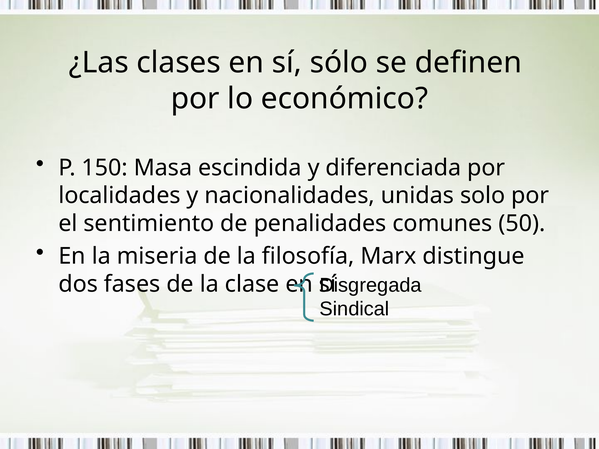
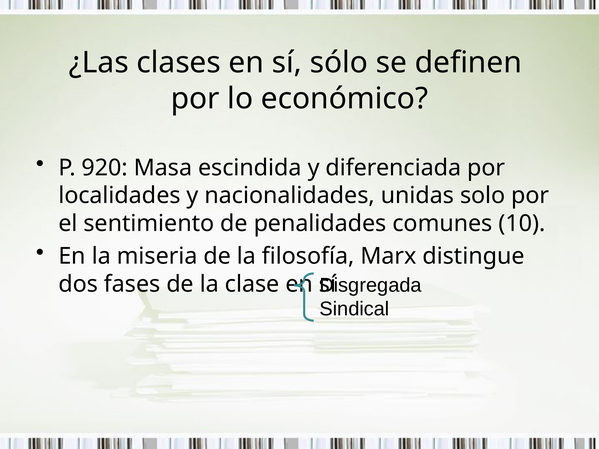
150: 150 -> 920 (105, 168)
50: 50 -> 10 (522, 224)
